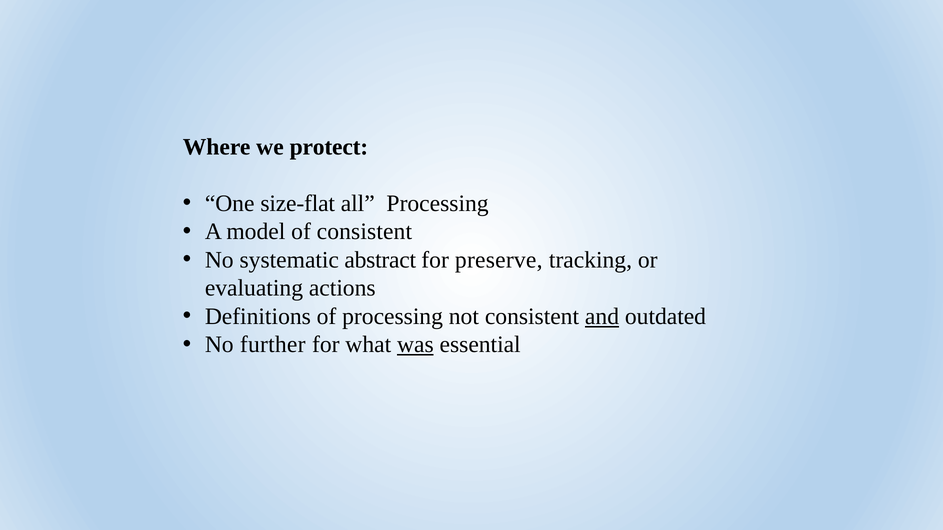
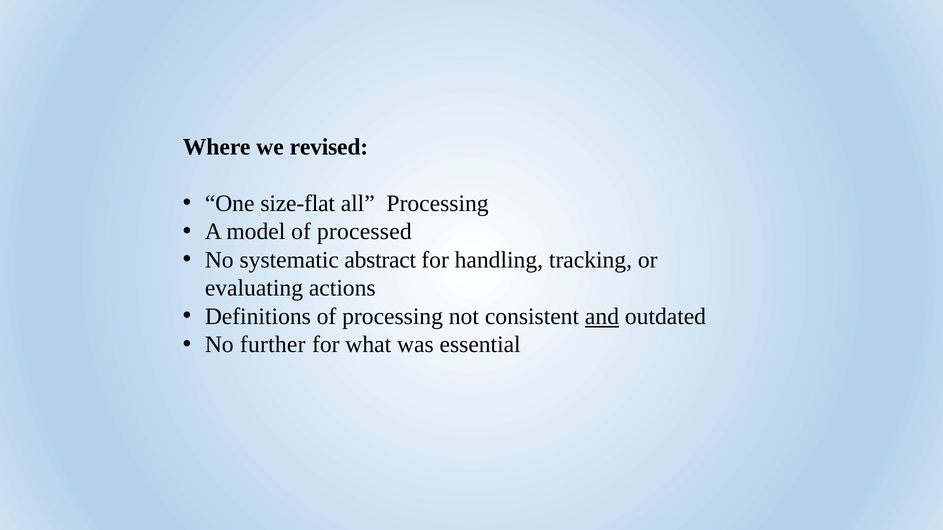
protect: protect -> revised (329, 147)
of consistent: consistent -> processed (364, 232)
preserve: preserve -> handling (499, 260)
was underline: present -> none (415, 345)
